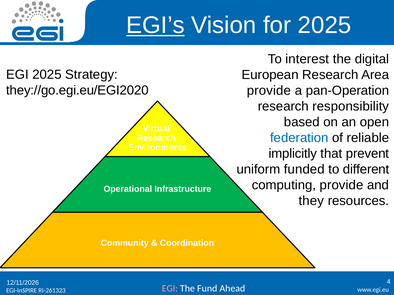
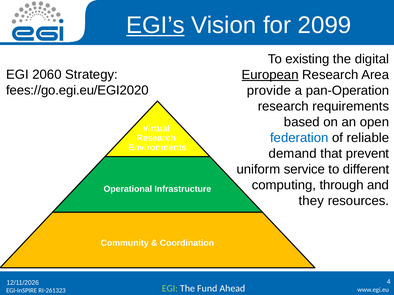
for 2025: 2025 -> 2099 (325, 25)
interest: interest -> existing (307, 59)
EGI 2025: 2025 -> 2060 (47, 75)
European underline: none -> present (270, 75)
they://go.egi.eu/EGI2020: they://go.egi.eu/EGI2020 -> fees://go.egi.eu/EGI2020 (77, 90)
responsibility: responsibility -> requirements (351, 107)
implicitly: implicitly -> demand (293, 154)
funded: funded -> service (304, 170)
provide: provide -> through (342, 185)
EGI colour: pink -> light green (170, 289)
